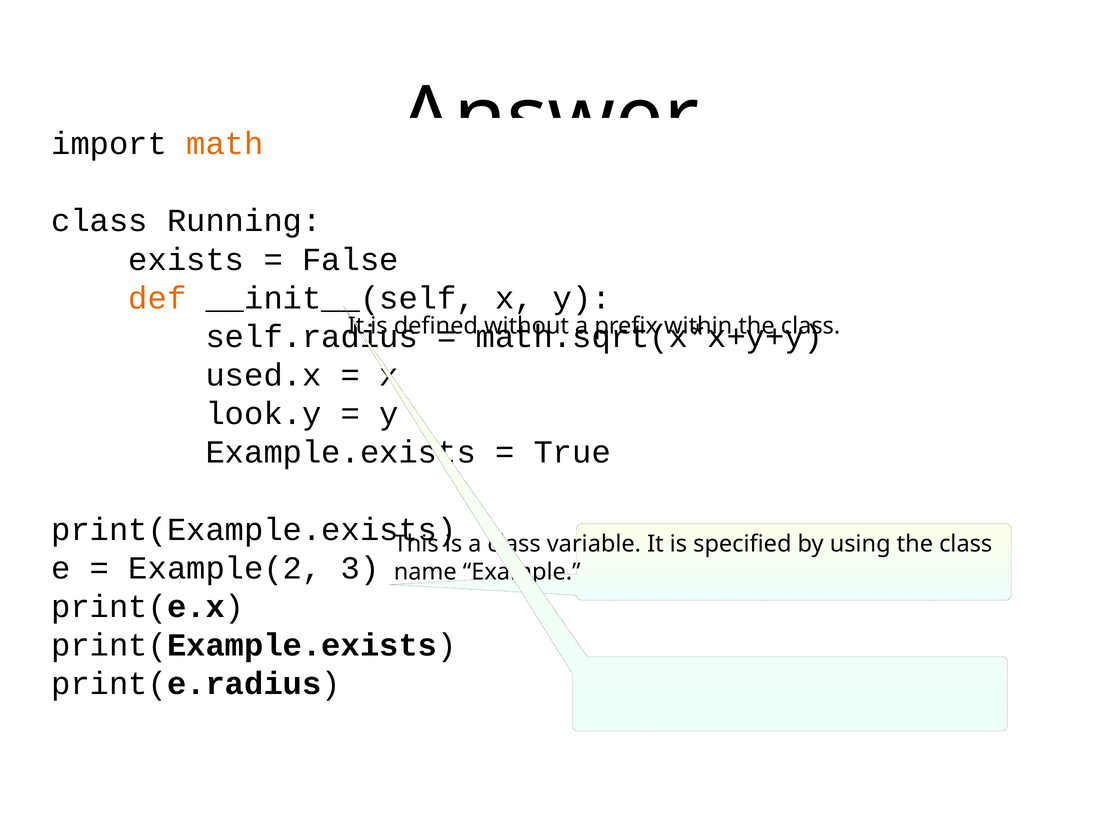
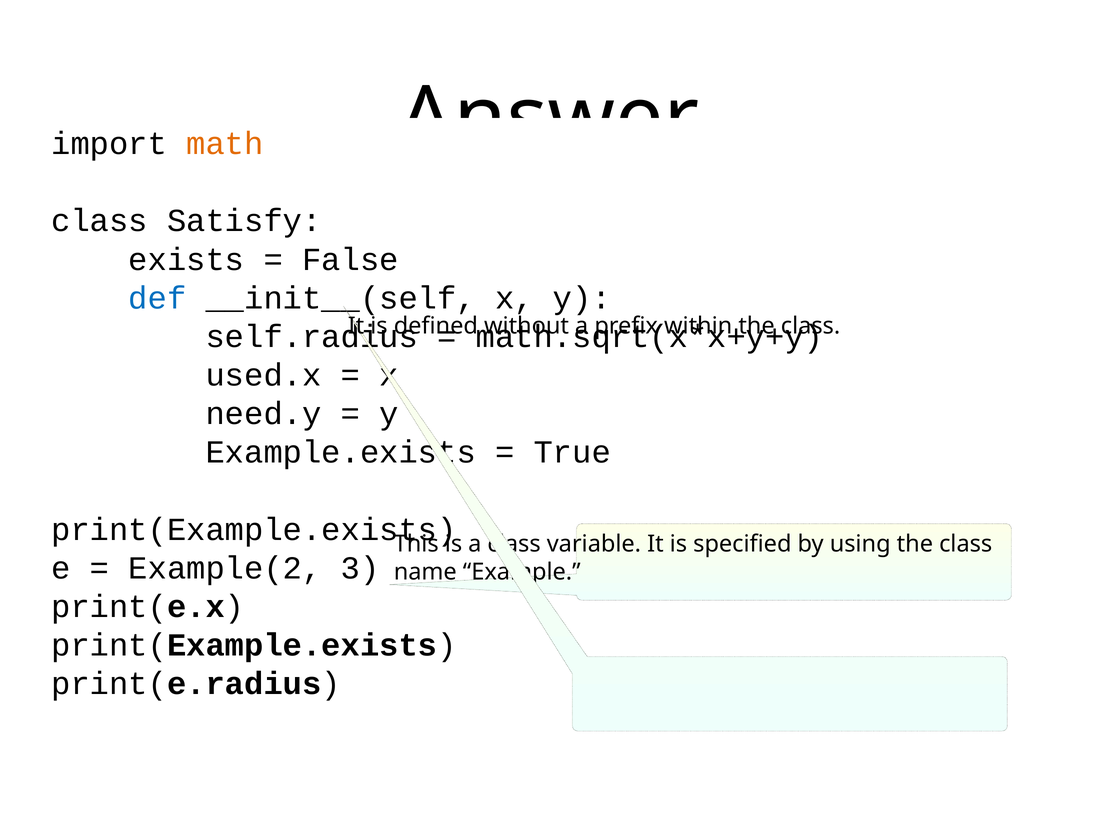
Running: Running -> Satisfy (244, 221)
def colour: orange -> blue (157, 298)
look.y: look.y -> need.y (264, 414)
